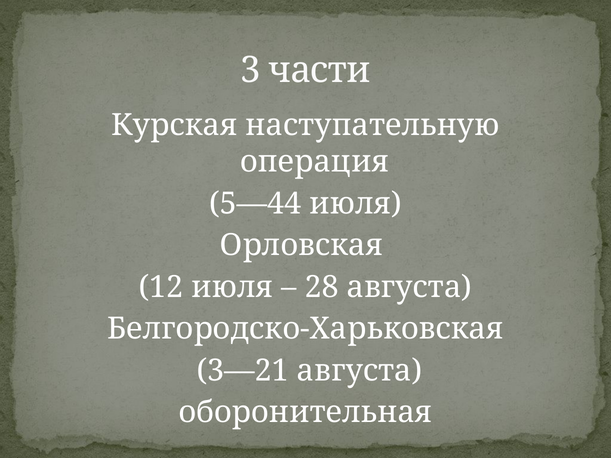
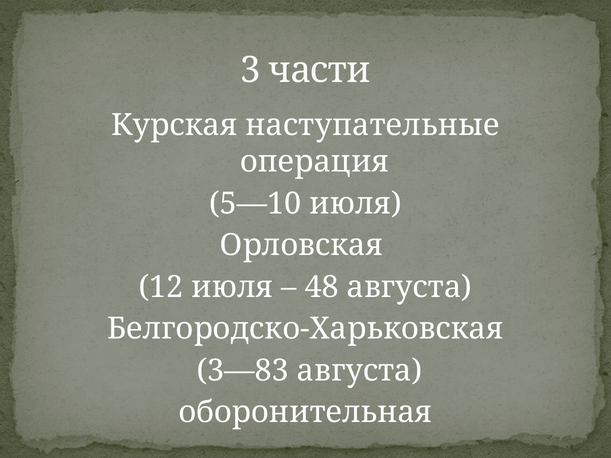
наступательную: наступательную -> наступательные (372, 125)
5—44: 5—44 -> 5—10 (255, 204)
28: 28 -> 48 (322, 287)
3—21: 3—21 -> 3—83 (243, 371)
